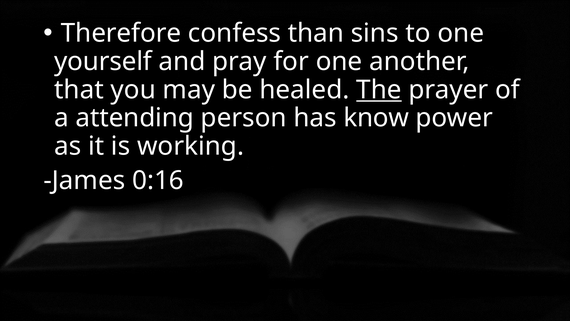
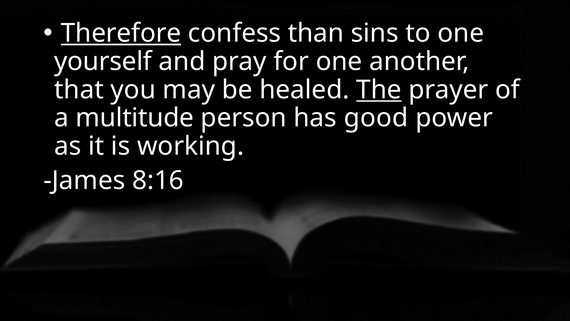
Therefore underline: none -> present (121, 33)
attending: attending -> multitude (135, 118)
know: know -> good (376, 118)
0:16: 0:16 -> 8:16 (158, 180)
